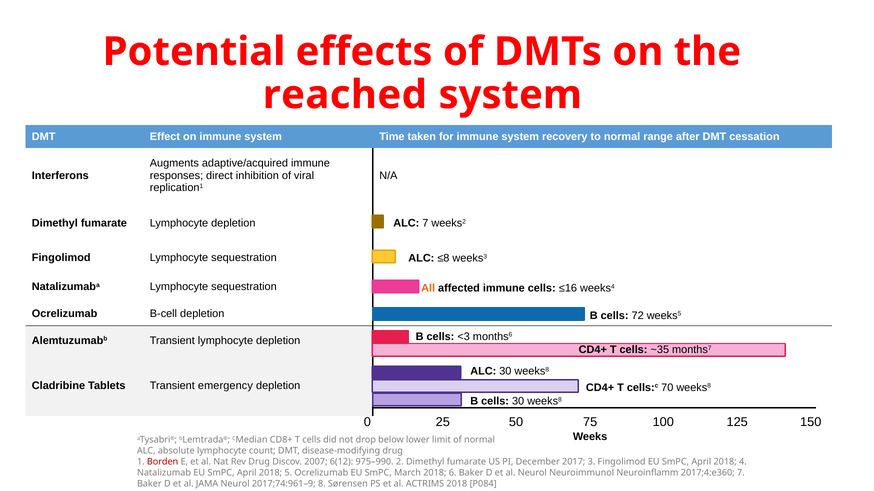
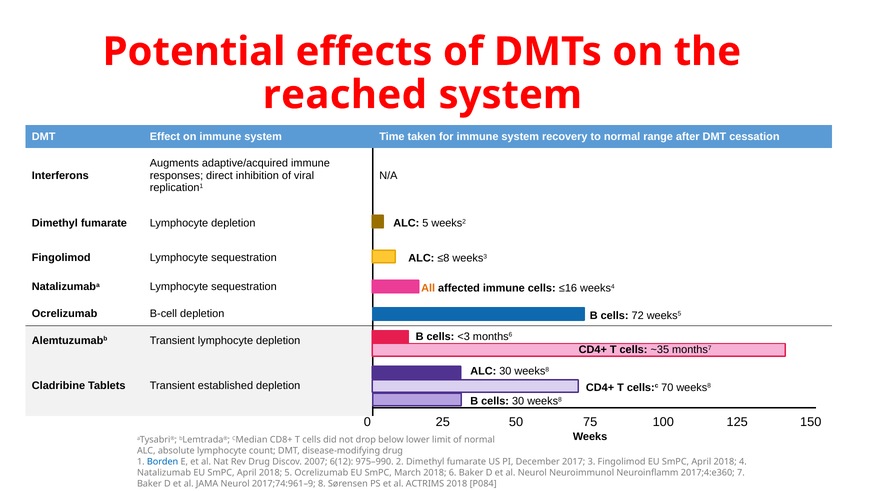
ALC 7: 7 -> 5 (425, 224)
emergency: emergency -> established (225, 386)
Borden colour: red -> blue (163, 462)
